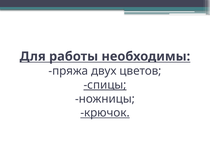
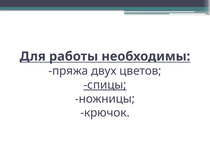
крючок underline: present -> none (105, 113)
